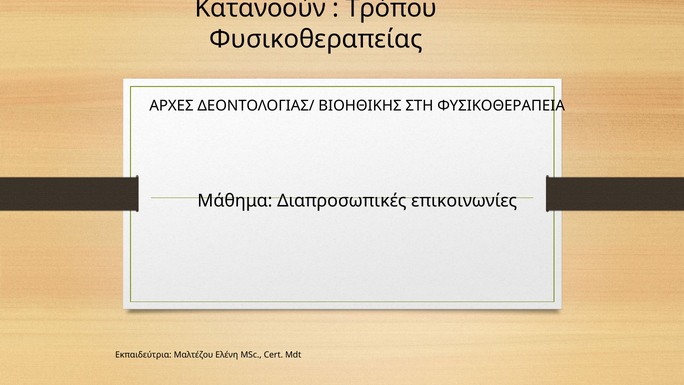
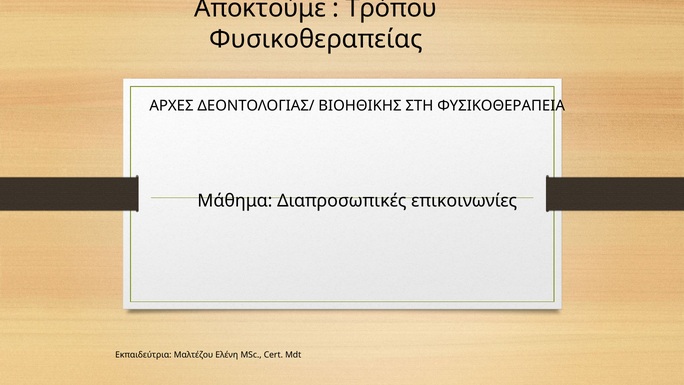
Κατανοούν: Κατανοούν -> Αποκτούμε (260, 8)
